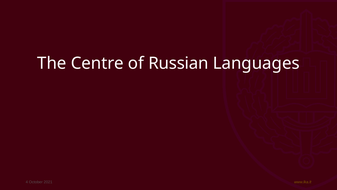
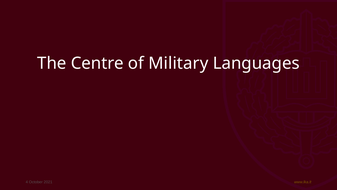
Russian: Russian -> Military (178, 63)
